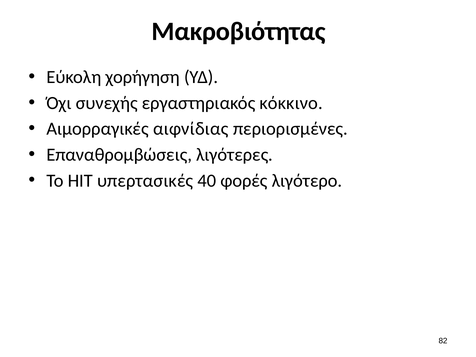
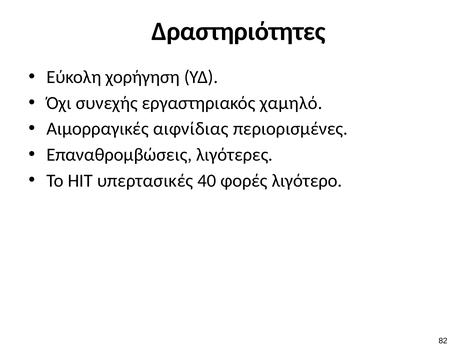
Μακροβιότητας: Μακροβιότητας -> Δραστηριότητες (239, 32)
κόκκινο: κόκκινο -> χαμηλό (291, 103)
